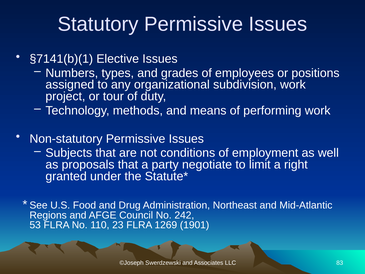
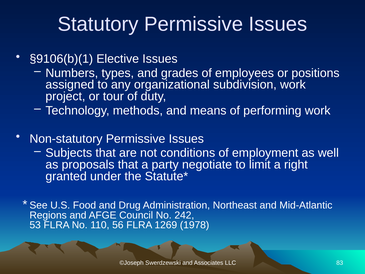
§7141(b)(1: §7141(b)(1 -> §9106(b)(1 (61, 59)
23: 23 -> 56 (118, 225)
1901: 1901 -> 1978 (195, 225)
